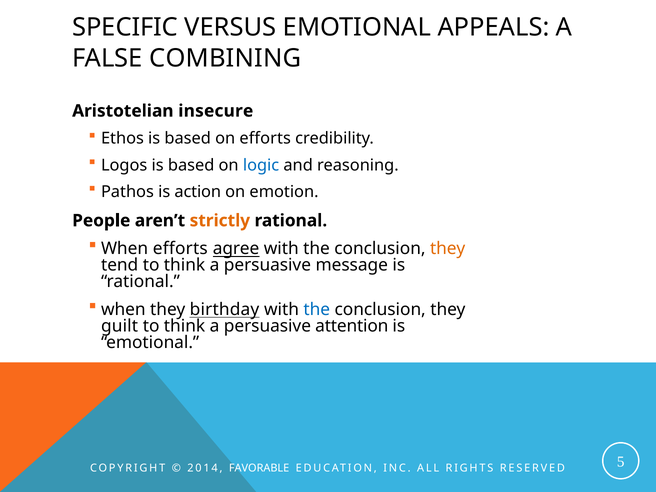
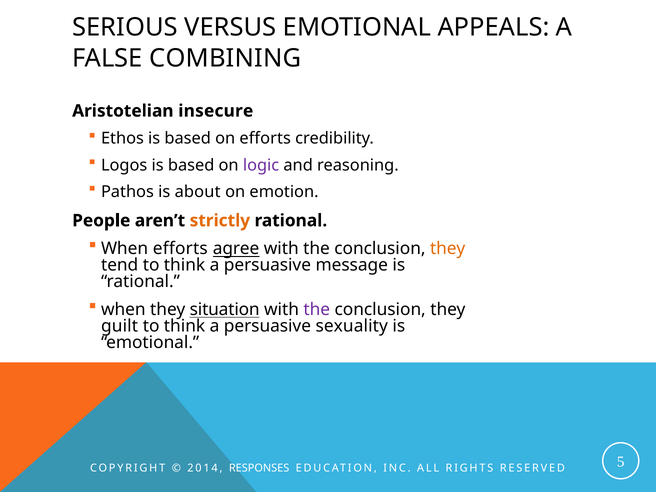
SPECIFIC: SPECIFIC -> SERIOUS (125, 27)
logic colour: blue -> purple (261, 165)
action: action -> about (198, 192)
birthday: birthday -> situation (225, 309)
the colour: blue -> purple (317, 309)
attention: attention -> sexuality (352, 326)
FAVORABLE: FAVORABLE -> RESPONSES (259, 468)
